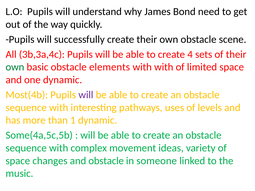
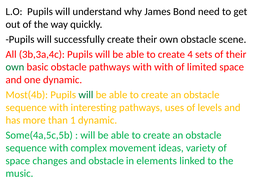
obstacle elements: elements -> pathways (110, 67)
will colour: purple -> green (86, 95)
someone: someone -> elements (157, 161)
